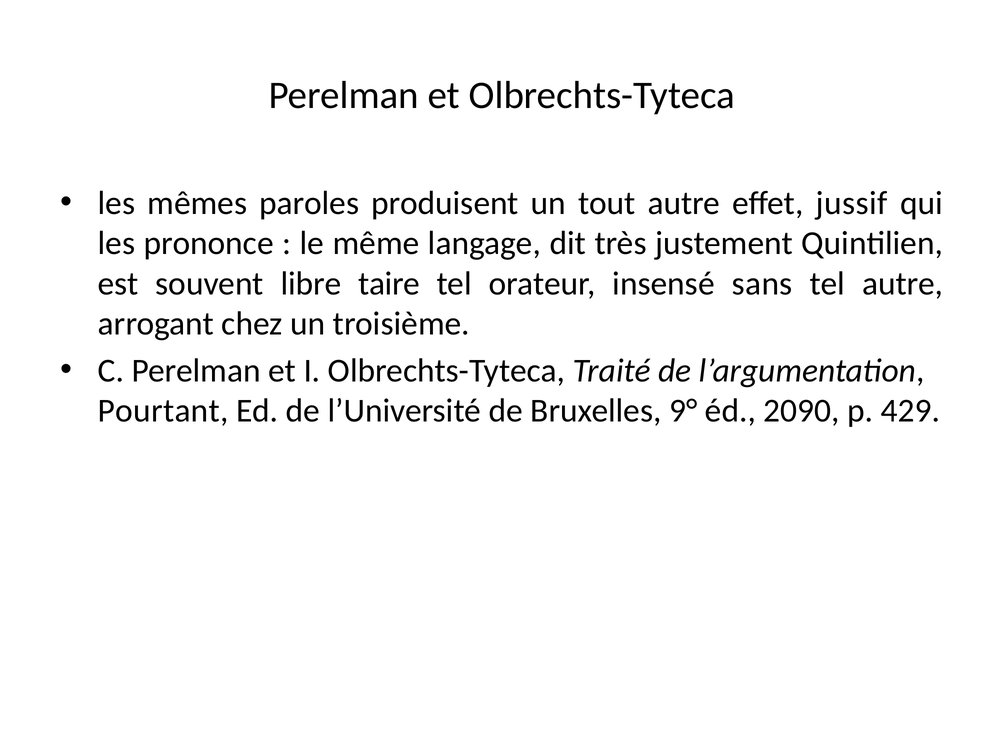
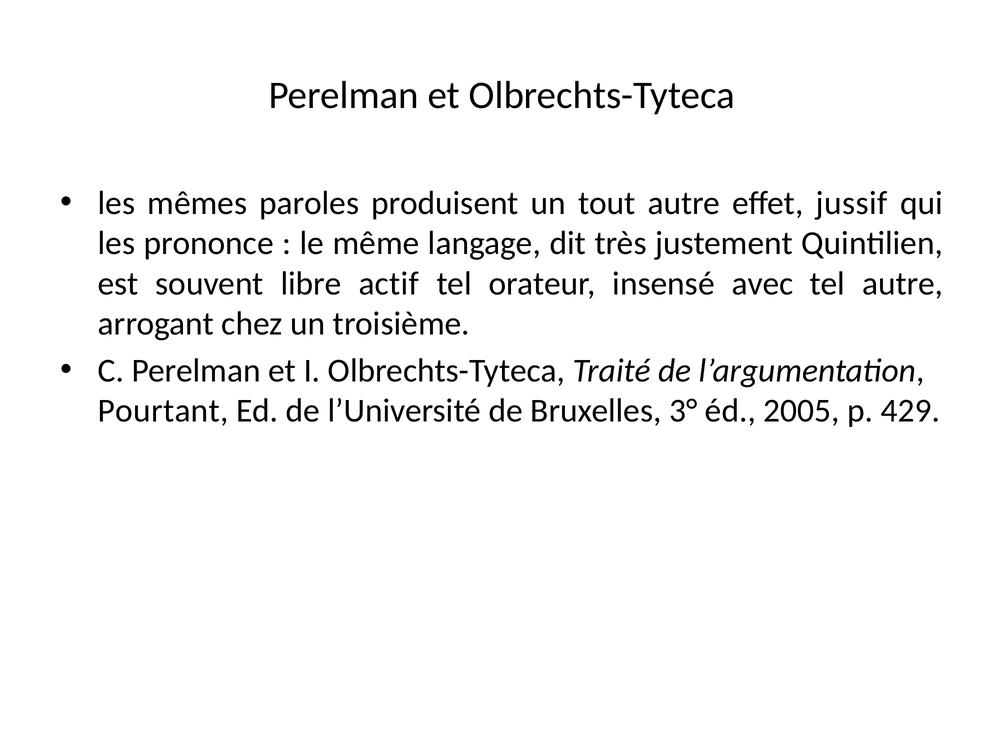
taire: taire -> actif (389, 283)
sans: sans -> avec (762, 283)
9°: 9° -> 3° (683, 411)
2090: 2090 -> 2005 (802, 411)
